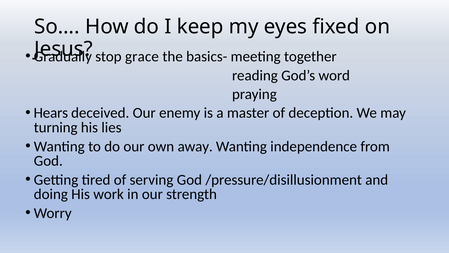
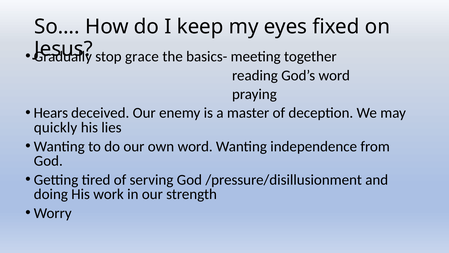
turning: turning -> quickly (56, 127)
own away: away -> word (195, 146)
